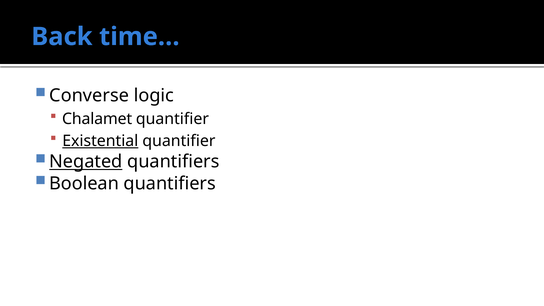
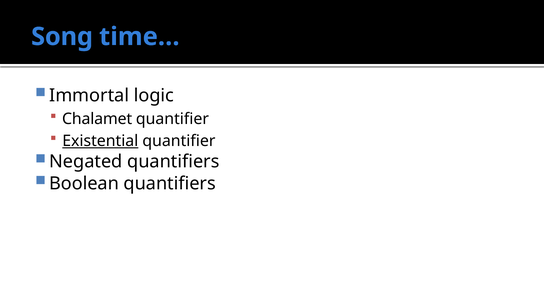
Back: Back -> Song (62, 37)
Converse: Converse -> Immortal (89, 95)
Negated underline: present -> none (86, 162)
